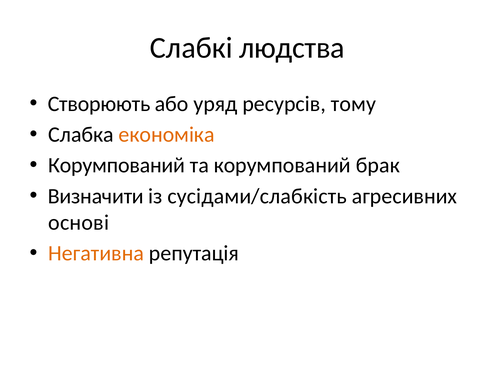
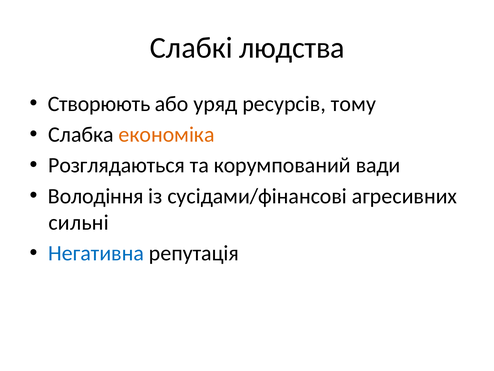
Корумпований: Корумпований -> Розглядаються (117, 165)
брак: брак -> вади (378, 165)
Визначити: Визначити -> Володіння (96, 196)
сусідами/слабкість: сусідами/слабкість -> сусідами/фінансові (257, 196)
основі: основі -> сильні (79, 222)
Негативна colour: orange -> blue (96, 253)
